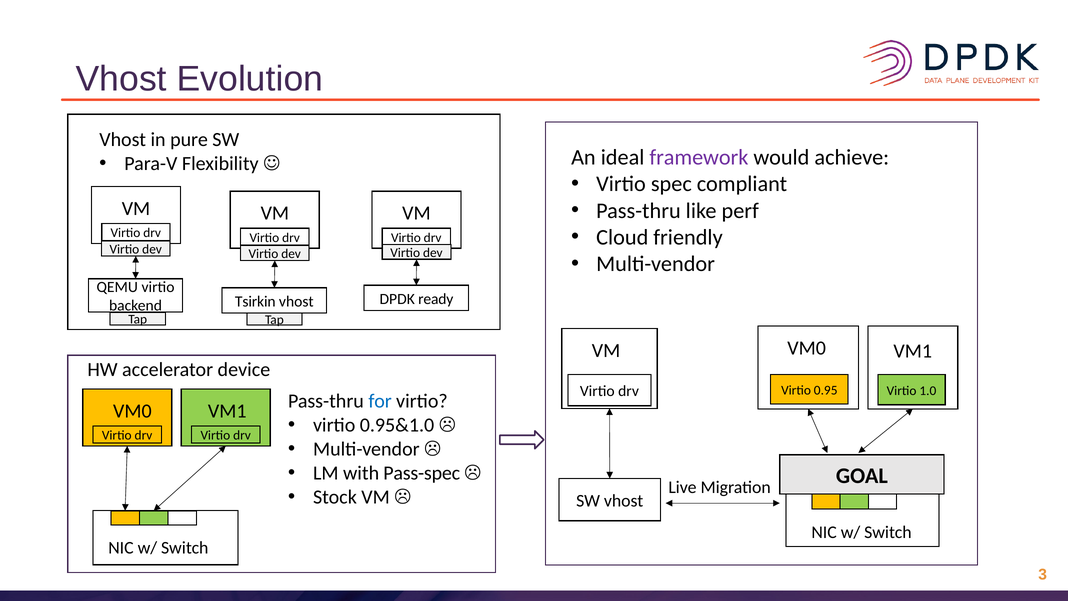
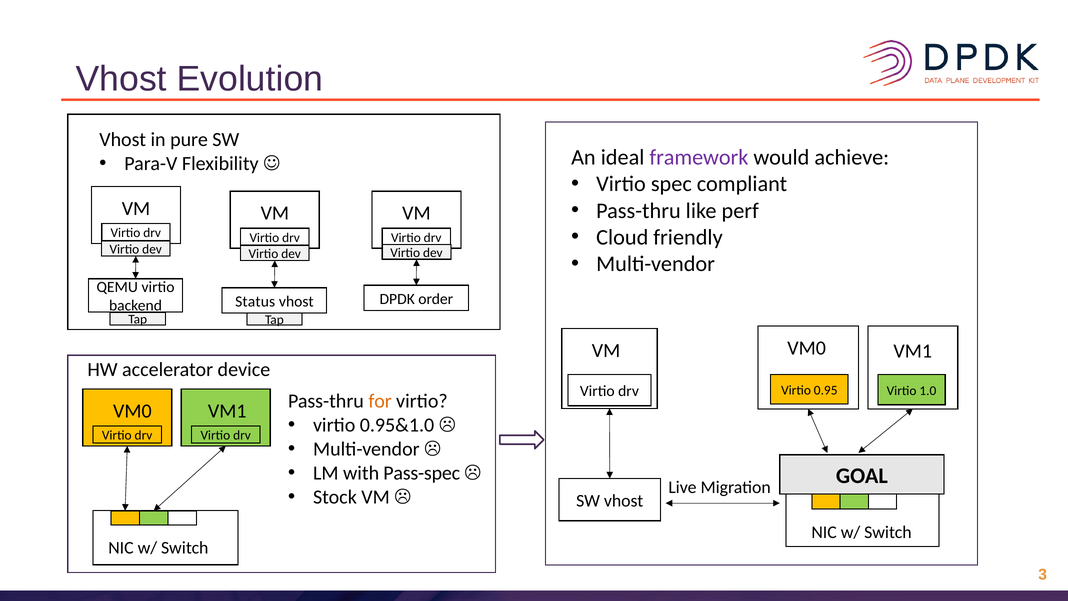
ready: ready -> order (436, 299)
Tsirkin: Tsirkin -> Status (255, 301)
for colour: blue -> orange (380, 401)
